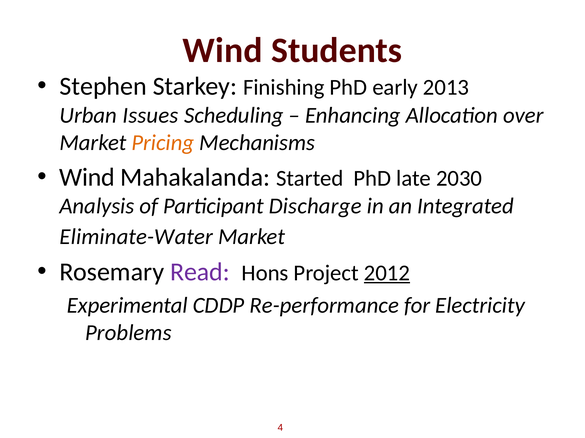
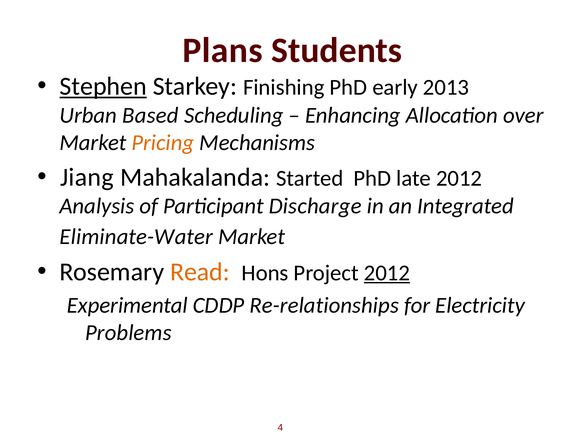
Wind: Wind -> Plans (223, 51)
Stephen underline: none -> present (103, 86)
Issues: Issues -> Based (150, 115)
Wind: Wind -> Jiang (87, 177)
late 2030: 2030 -> 2012 (459, 179)
Read colour: purple -> orange (200, 272)
Re-performance: Re-performance -> Re-relationships (324, 306)
